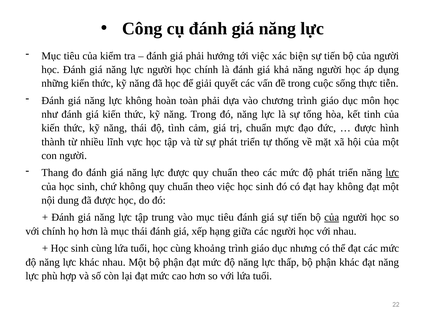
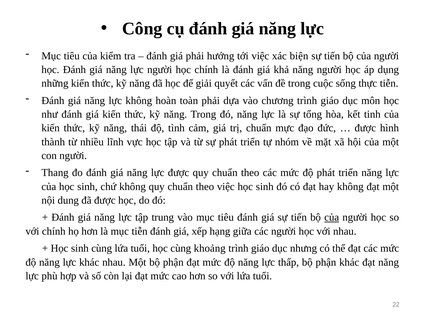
thống: thống -> nhóm (287, 142)
lực underline: present -> none (392, 173)
mục thái: thái -> tiễn (140, 231)
